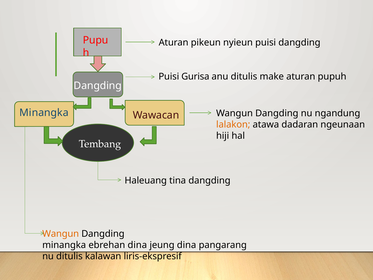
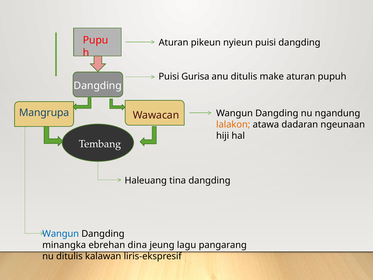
Minangka: Minangka -> Mangrupa (44, 113)
Wangun colour: orange -> blue (61, 234)
jeung dina: dina -> lagu (187, 245)
